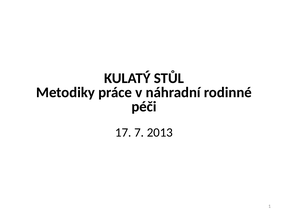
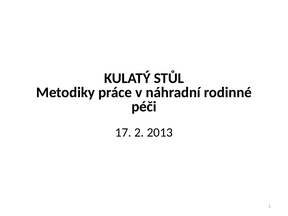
7: 7 -> 2 (139, 132)
